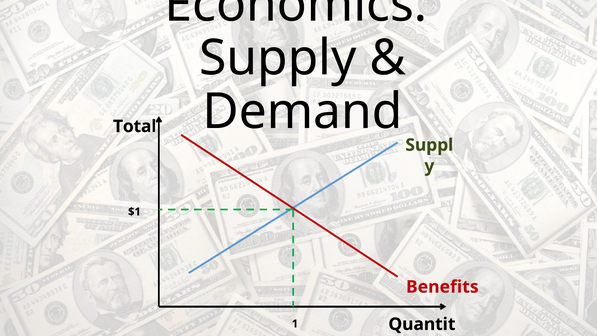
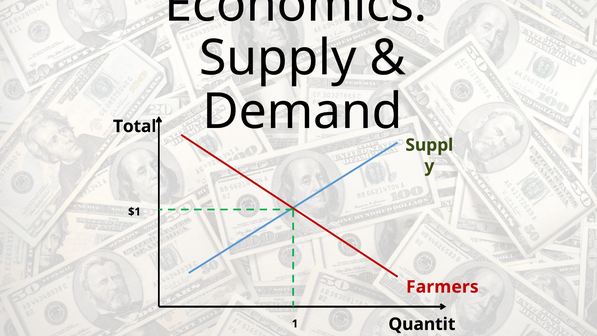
Benefits: Benefits -> Farmers (442, 287)
